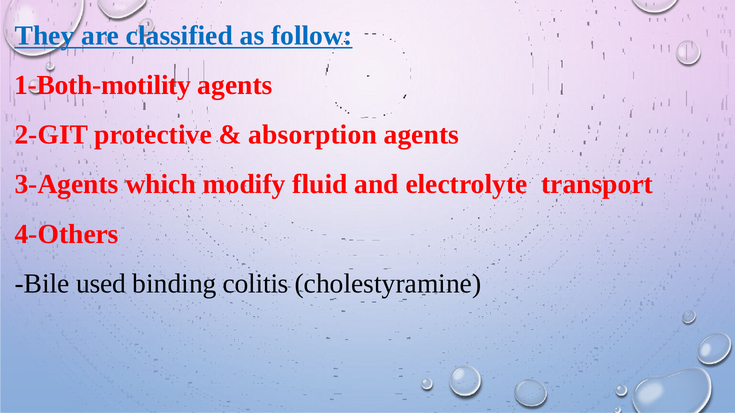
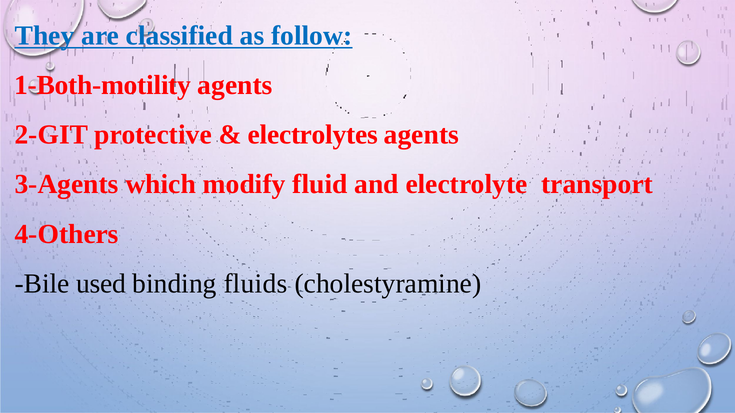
absorption: absorption -> electrolytes (313, 135)
colitis: colitis -> fluids (256, 284)
